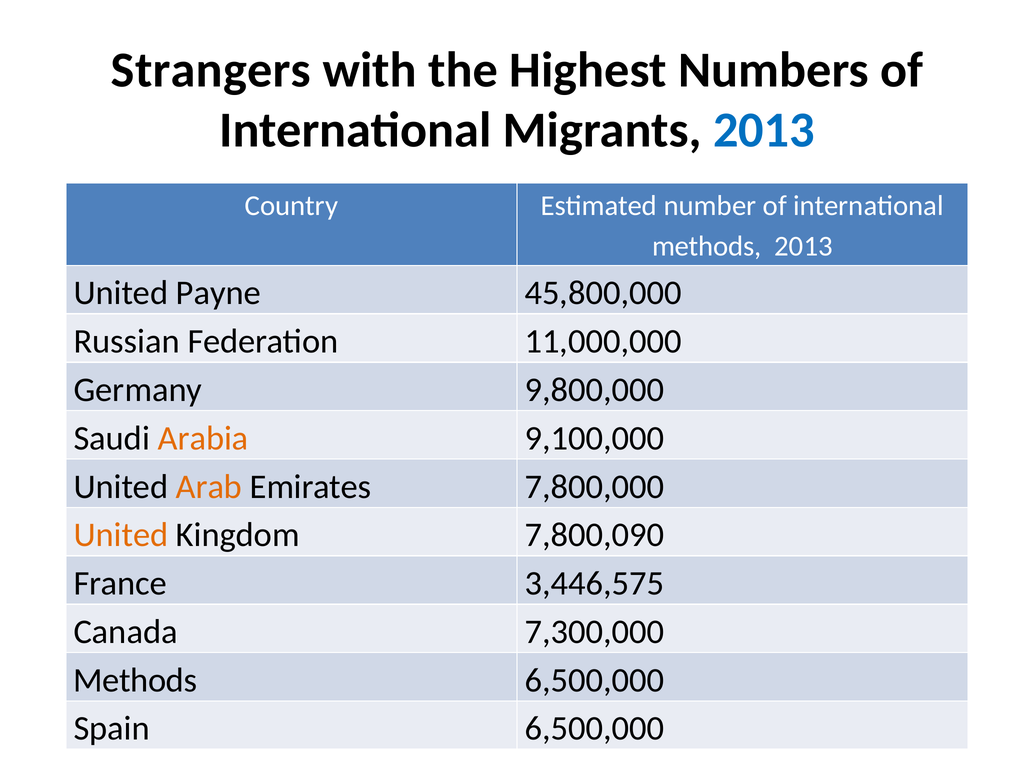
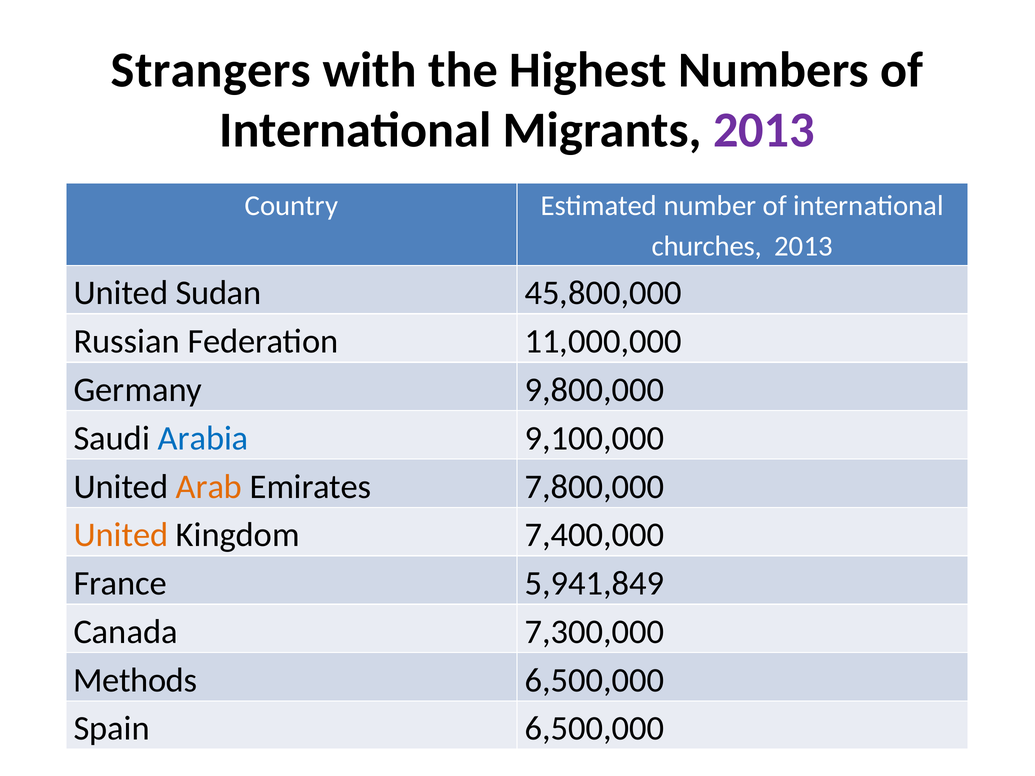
2013 colour: blue -> purple (764, 130)
methods: methods -> churches (707, 246)
Payne: Payne -> Sudan (219, 293)
Arabia colour: orange -> blue (203, 438)
7,800,090: 7,800,090 -> 7,400,000 (594, 535)
3,446,575: 3,446,575 -> 5,941,849 (594, 584)
